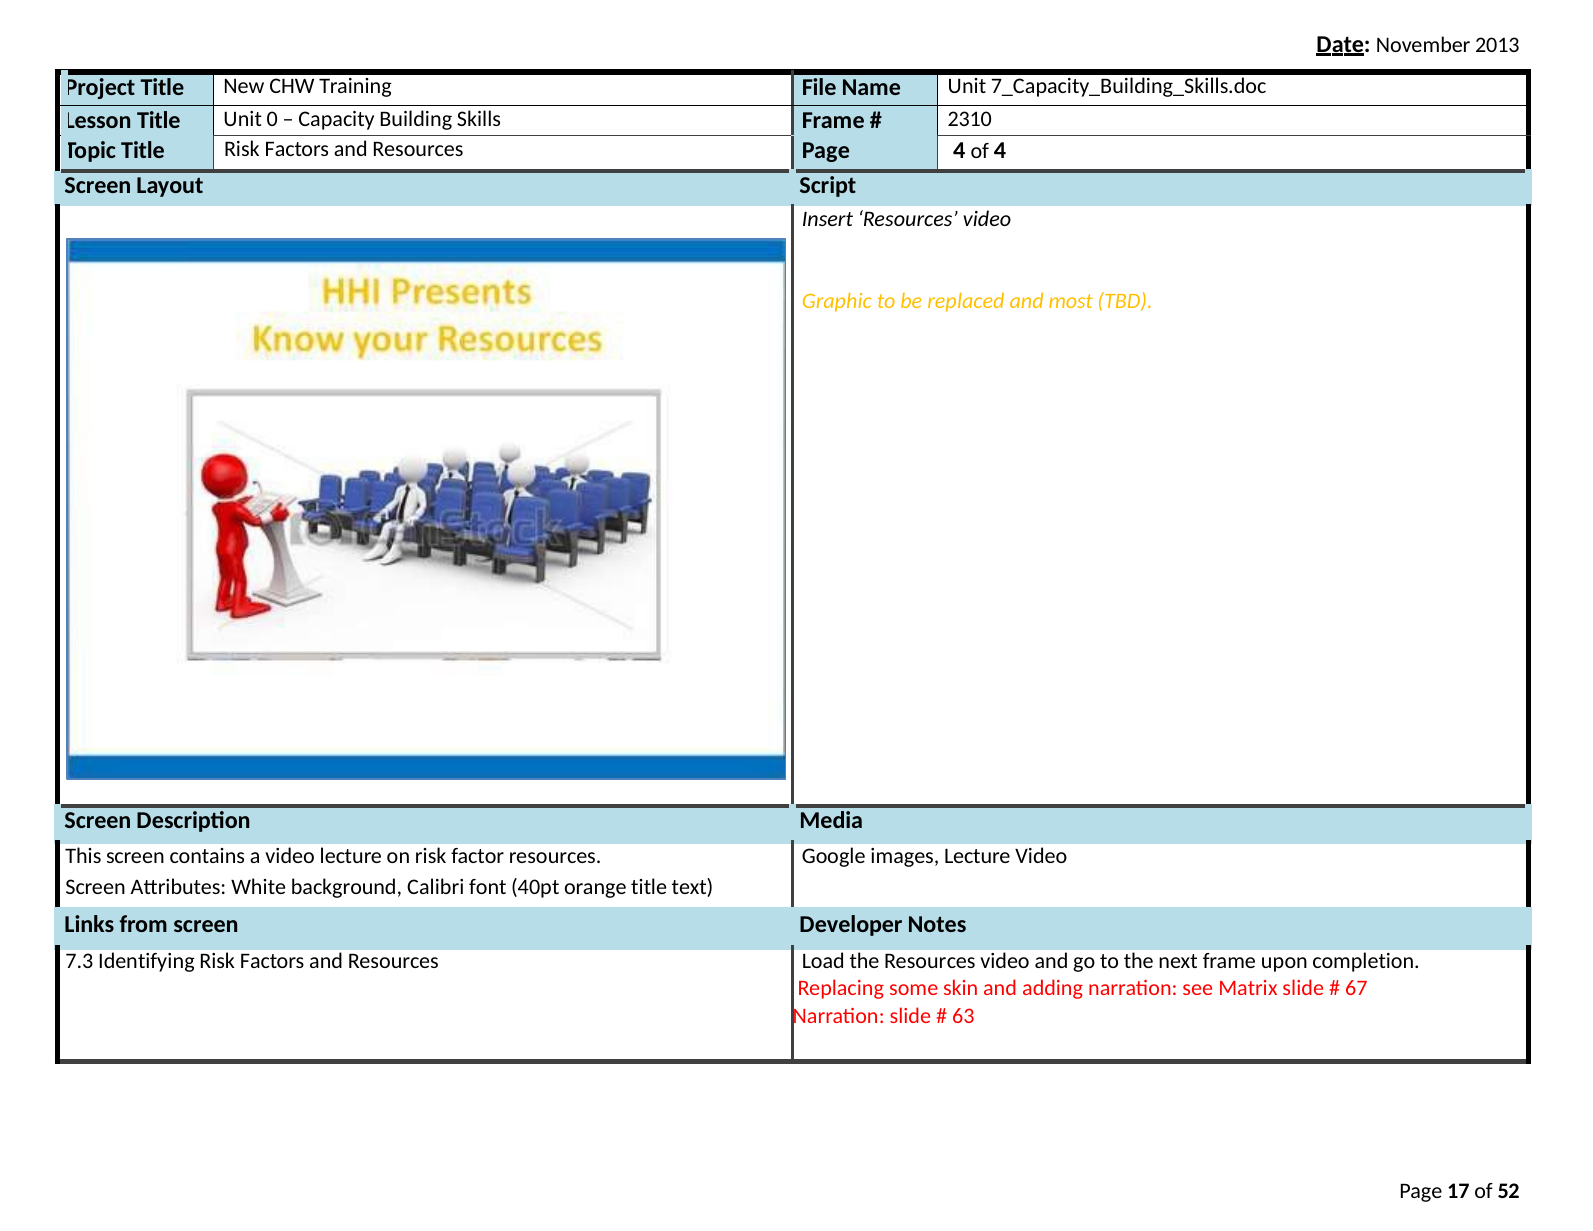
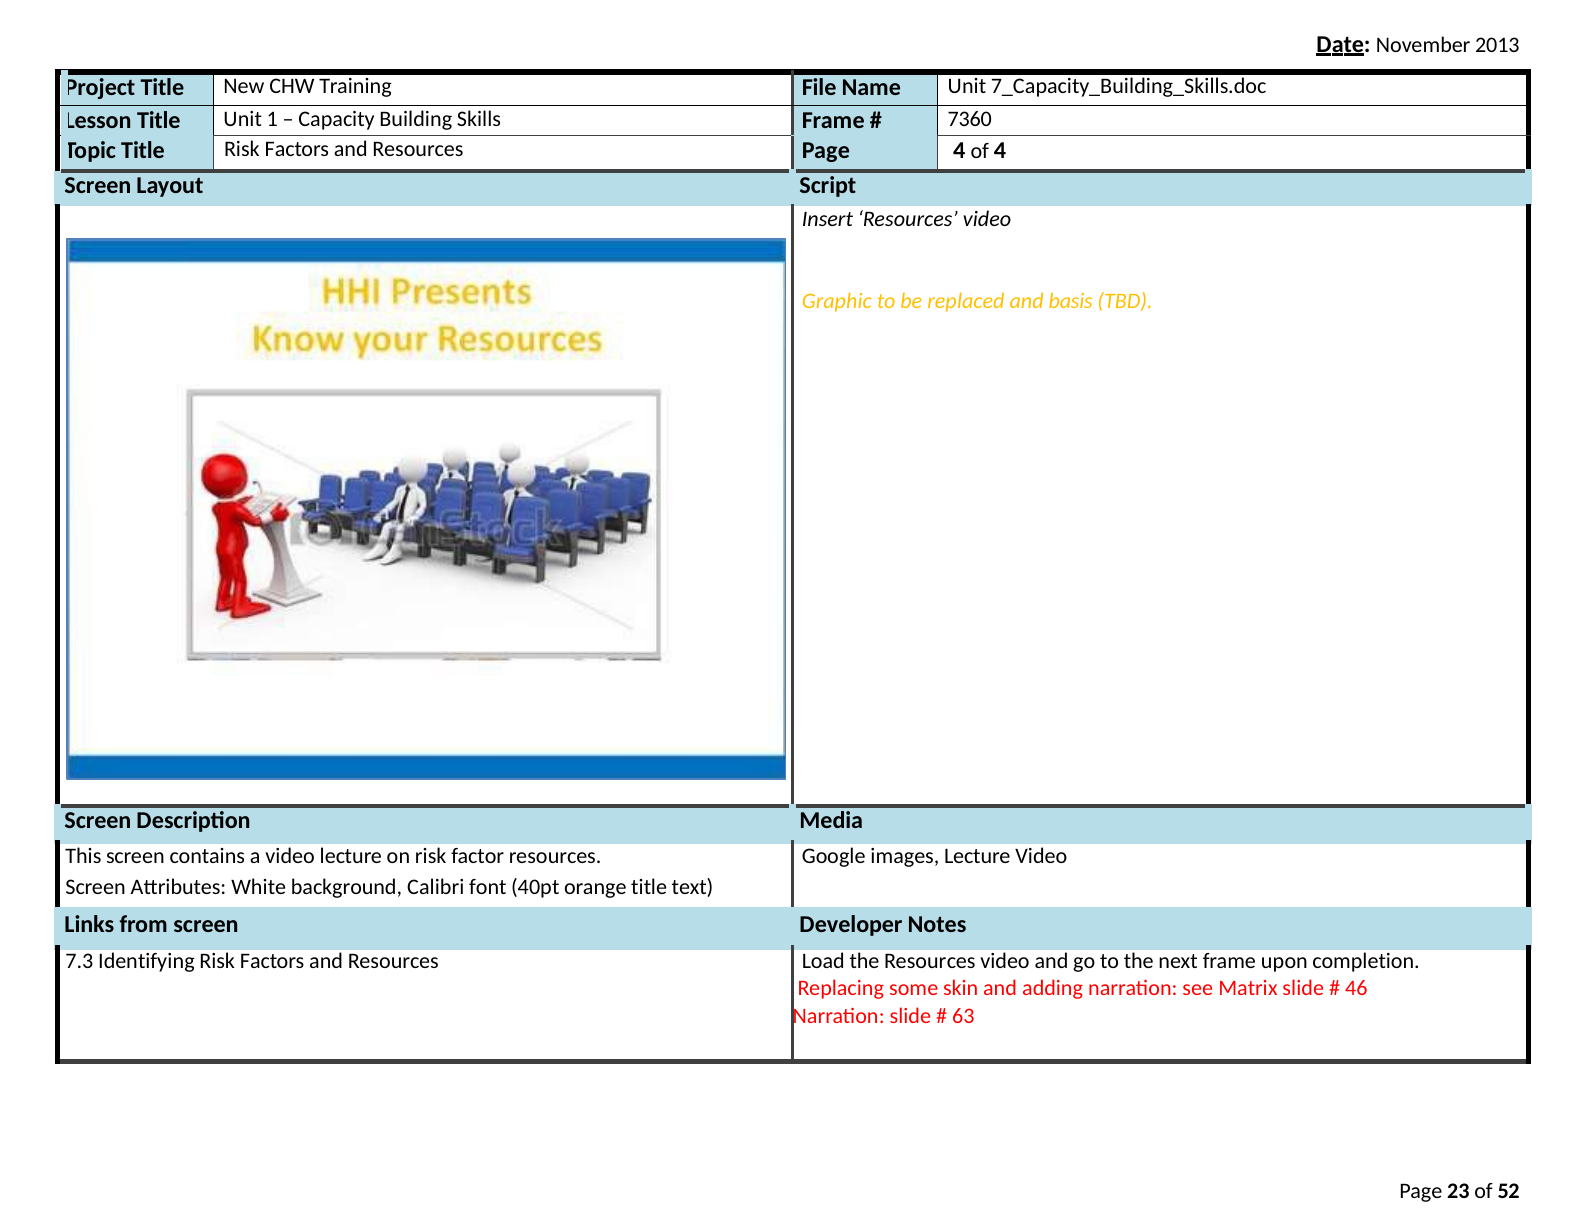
0: 0 -> 1 (272, 119)
2310: 2310 -> 7360 (970, 119)
most: most -> basis (1071, 301)
67: 67 -> 46 (1356, 988)
17: 17 -> 23 (1458, 1191)
